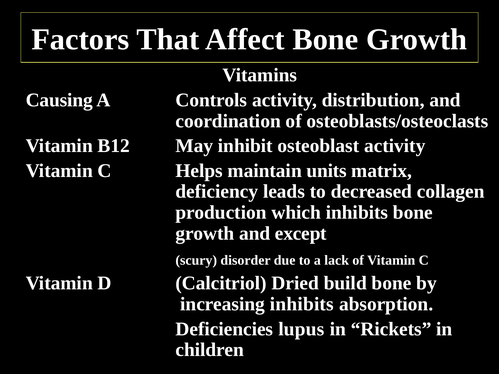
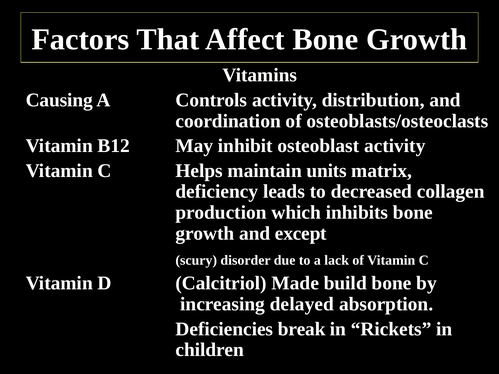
Dried: Dried -> Made (295, 283)
increasing inhibits: inhibits -> delayed (302, 304)
lupus: lupus -> break (302, 329)
